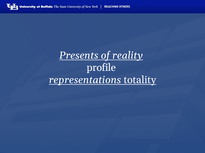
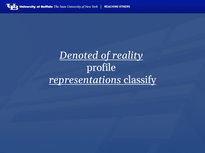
Presents: Presents -> Denoted (79, 56)
totality: totality -> classify (140, 80)
